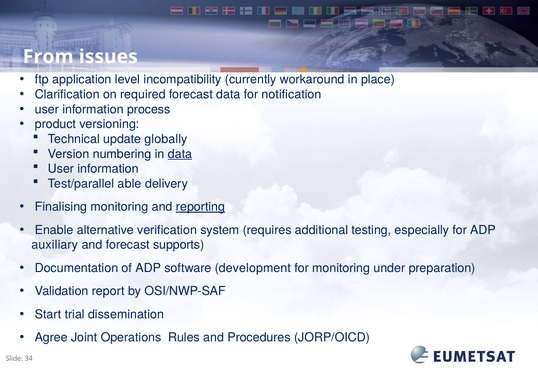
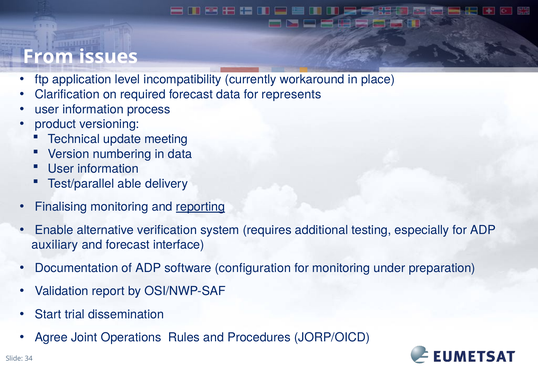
notification: notification -> represents (292, 95)
globally: globally -> meeting (166, 139)
data underline: present -> none (180, 154)
supports: supports -> interface (179, 245)
development: development -> configuration (253, 268)
